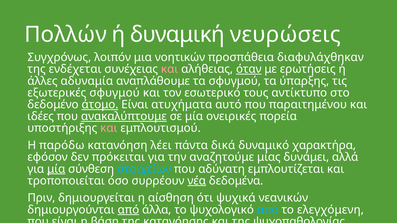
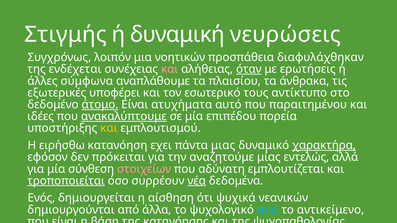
Πολλών: Πολλών -> Στιγμής (66, 35)
αδυναμία: αδυναμία -> σύμφωνα (87, 81)
τα σφυγμού: σφυγμού -> πλαισίου (235, 81)
ύπαρξης: ύπαρξης -> άνθρακα (304, 81)
εξωτερικές σφυγμού: σφυγμού -> υποφέρει (115, 93)
ονειρικές: ονειρικές -> επιπέδου (231, 117)
και colour: pink -> yellow (109, 128)
παρόδω: παρόδω -> ειρήσθω (62, 146)
λέει: λέει -> εχει (161, 146)
δικά: δικά -> μιας (223, 146)
χαρακτήρα underline: none -> present (324, 146)
δυνάμει: δυνάμει -> εντελώς (306, 157)
μία underline: present -> none (56, 169)
στοιχείων colour: light blue -> pink (144, 169)
τροποποιείται underline: none -> present (66, 181)
Πριν: Πριν -> Ενός (41, 198)
από underline: present -> none (128, 210)
ελεγχόμενη: ελεγχόμενη -> αντικείμενο (331, 210)
